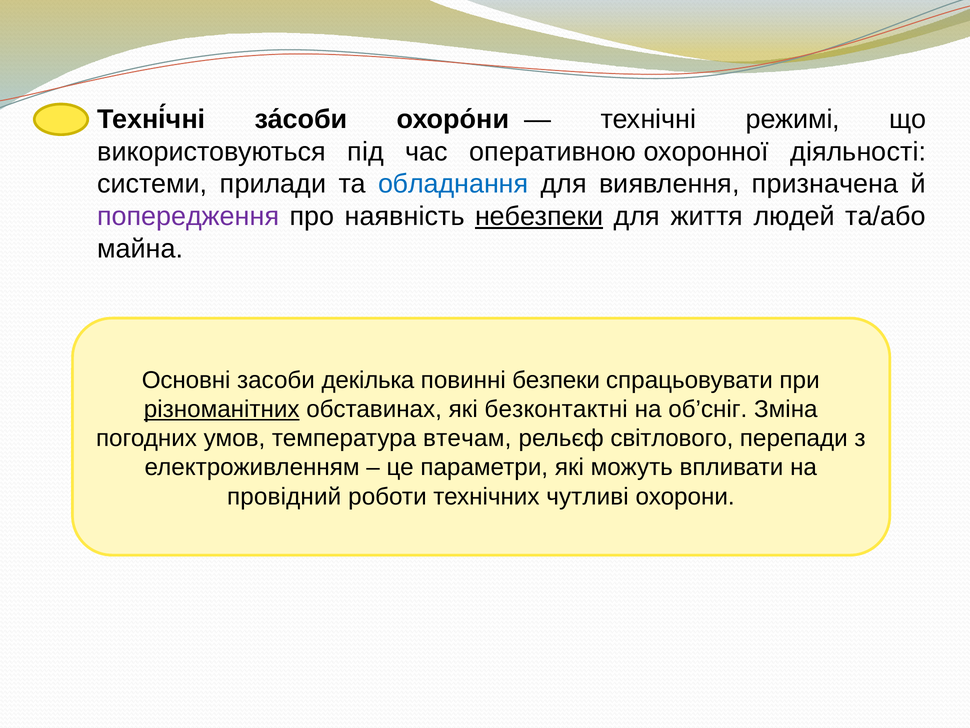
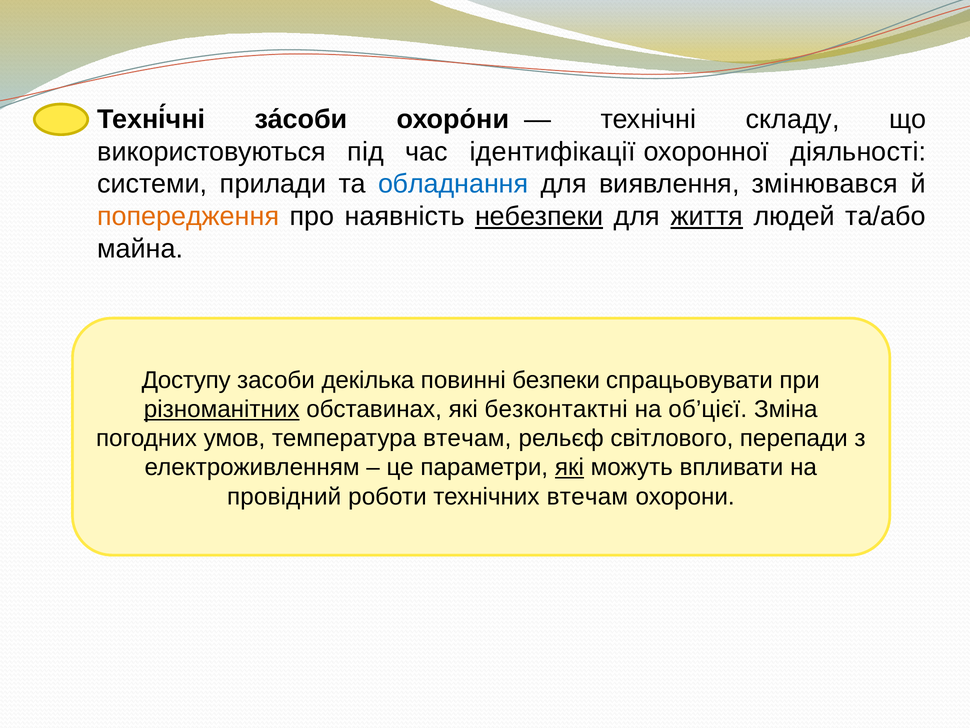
режимі: режимі -> складу (793, 119)
оперативною: оперативною -> ідентифікації (553, 152)
призначена: призначена -> змінювався (825, 184)
попередження colour: purple -> orange (188, 216)
життя underline: none -> present (707, 216)
Основні: Основні -> Доступу (186, 380)
об’сніг: об’сніг -> об’цієї (708, 409)
які underline: none -> present (569, 467)
технічних чутливі: чутливі -> втечам (587, 496)
